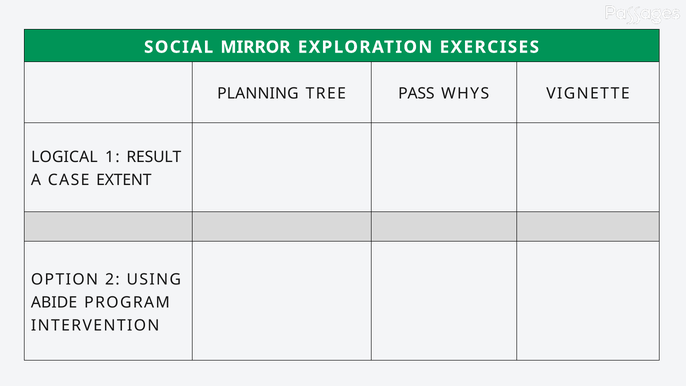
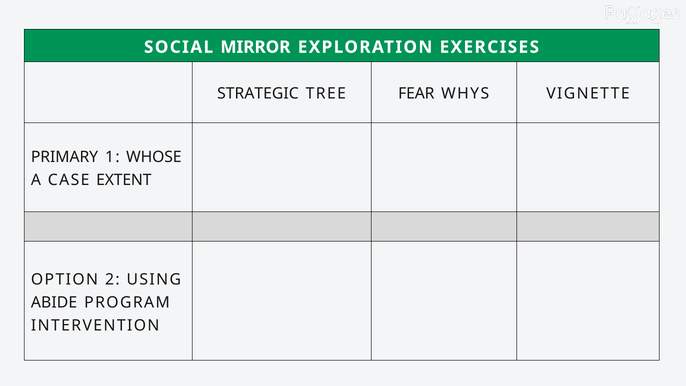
PLANNING: PLANNING -> STRATEGIC (258, 94)
PASS: PASS -> FEAR (416, 94)
LOGICAL: LOGICAL -> PRIMARY (65, 157)
RESULT: RESULT -> WHOSE (154, 157)
